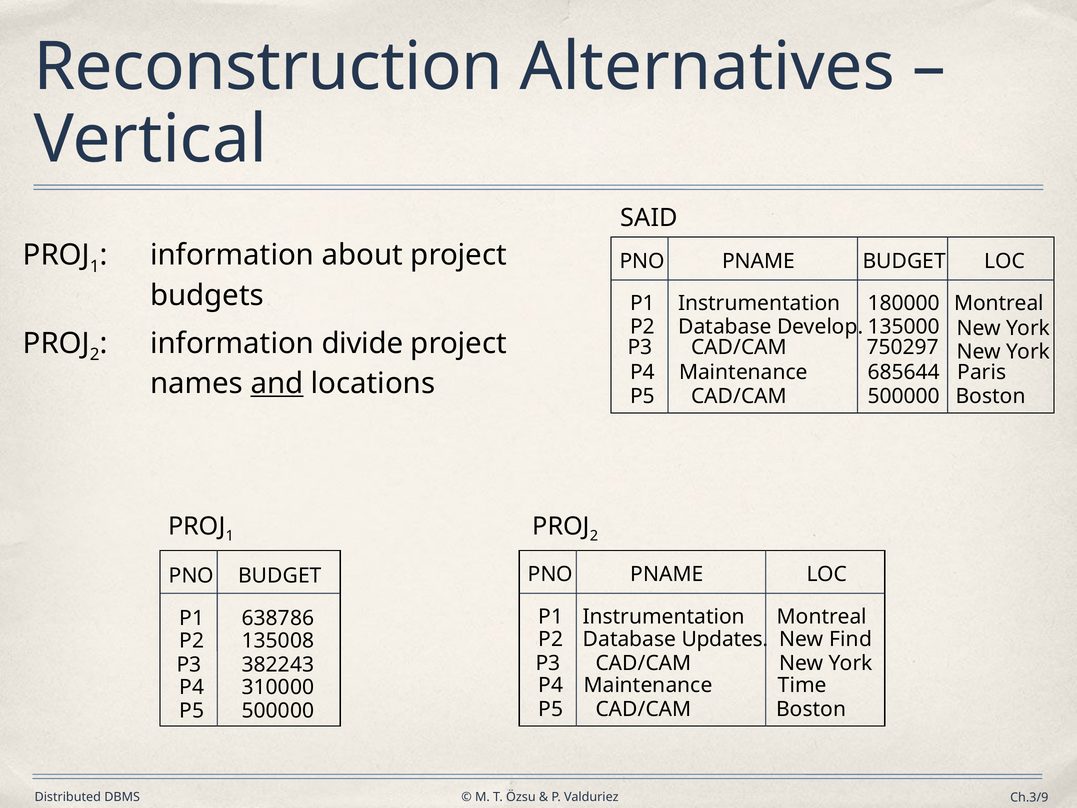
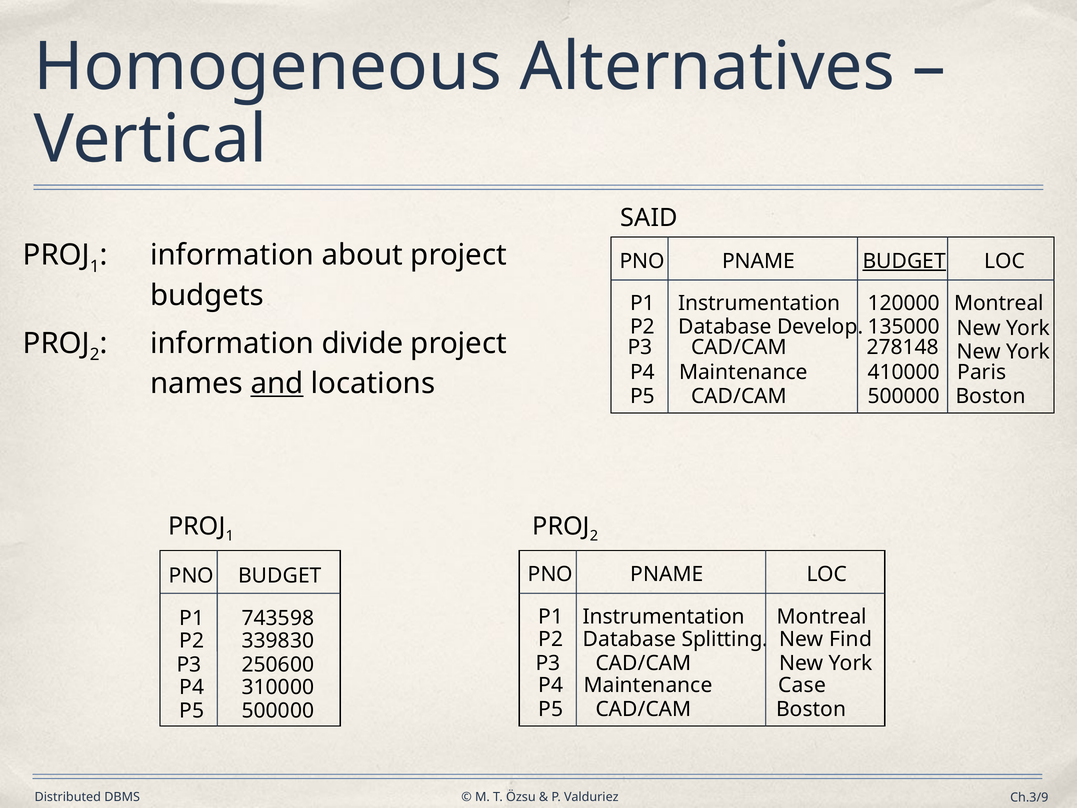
Reconstruction: Reconstruction -> Homogeneous (268, 67)
BUDGET underline: none -> present (904, 261)
180000: 180000 -> 120000 (904, 303)
750297: 750297 -> 278148 (903, 347)
685644: 685644 -> 410000 (904, 372)
638786: 638786 -> 743598 (278, 618)
Updates: Updates -> Splitting (725, 639)
135008: 135008 -> 339830 (278, 640)
382243: 382243 -> 250600 (278, 664)
Time: Time -> Case (802, 685)
